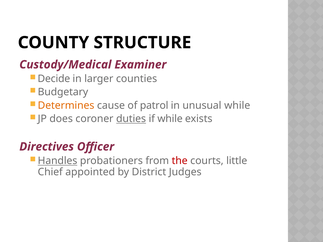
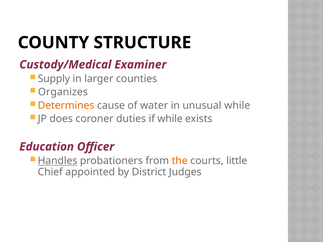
Decide: Decide -> Supply (54, 79)
Budgetary: Budgetary -> Organizes (63, 92)
patrol: patrol -> water (154, 106)
duties underline: present -> none (131, 119)
Directives: Directives -> Education (47, 147)
the colour: red -> orange (180, 161)
